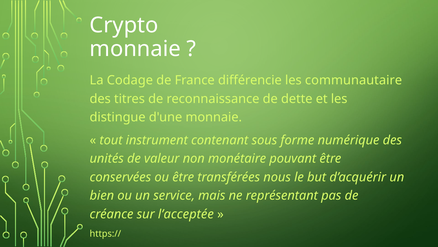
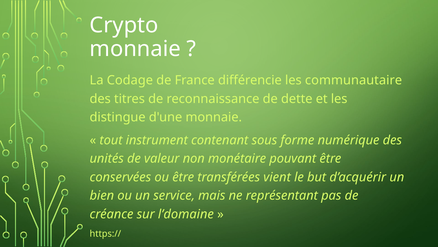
nous: nous -> vient (277, 177)
l’acceptée: l’acceptée -> l’domaine (186, 214)
